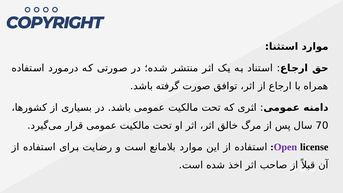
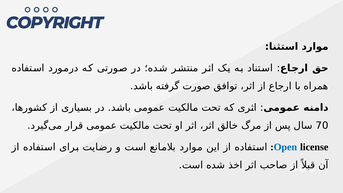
Open colour: purple -> blue (285, 147)
